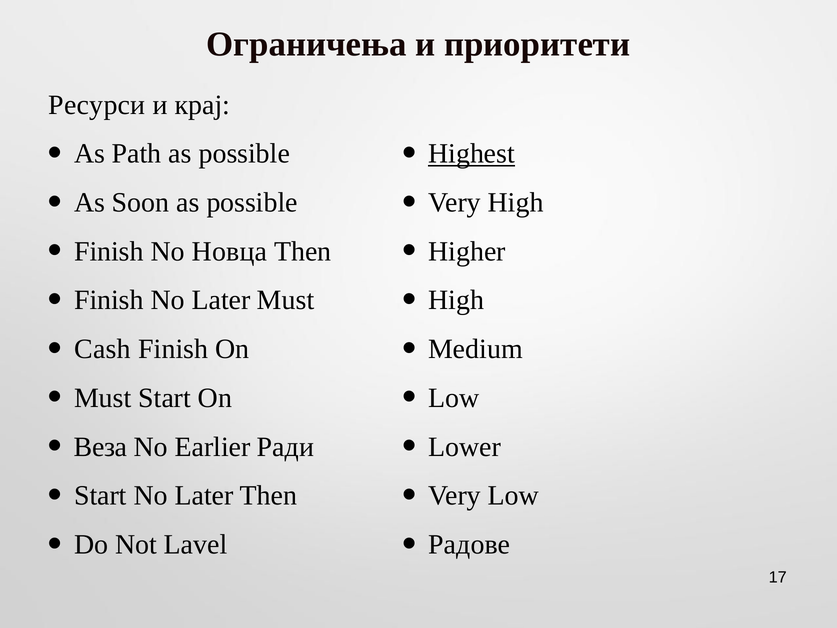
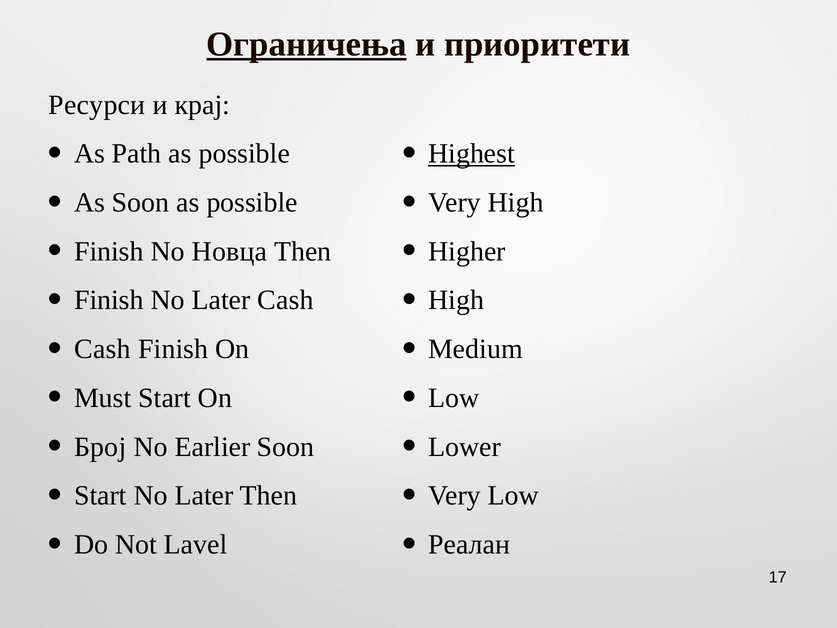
Ограничења underline: none -> present (306, 44)
Later Must: Must -> Cash (285, 300)
Веза: Веза -> Број (100, 447)
Earlier Ради: Ради -> Soon (286, 447)
Радове: Радове -> Реалан (469, 544)
